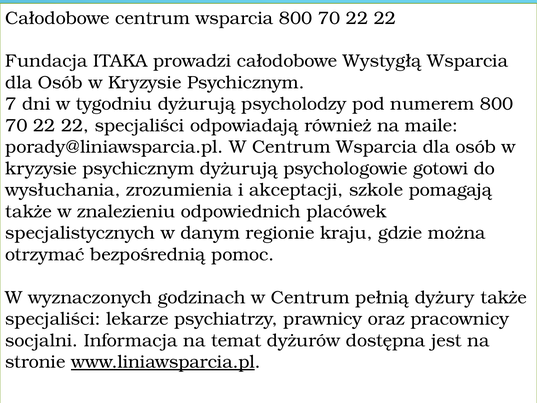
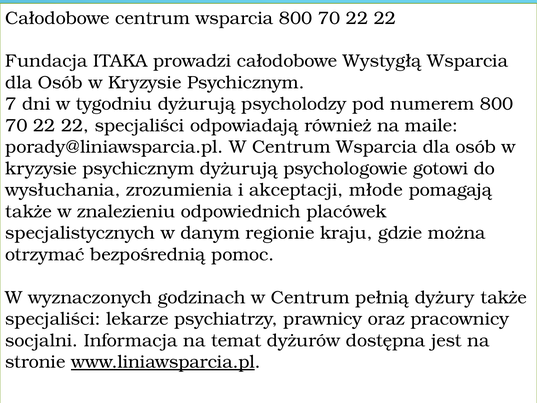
szkole: szkole -> młode (376, 190)
